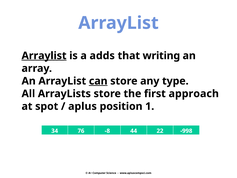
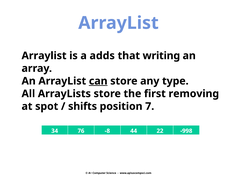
Arraylist underline: present -> none (44, 56)
approach: approach -> removing (194, 94)
aplus: aplus -> shifts (83, 106)
1: 1 -> 7 (150, 106)
